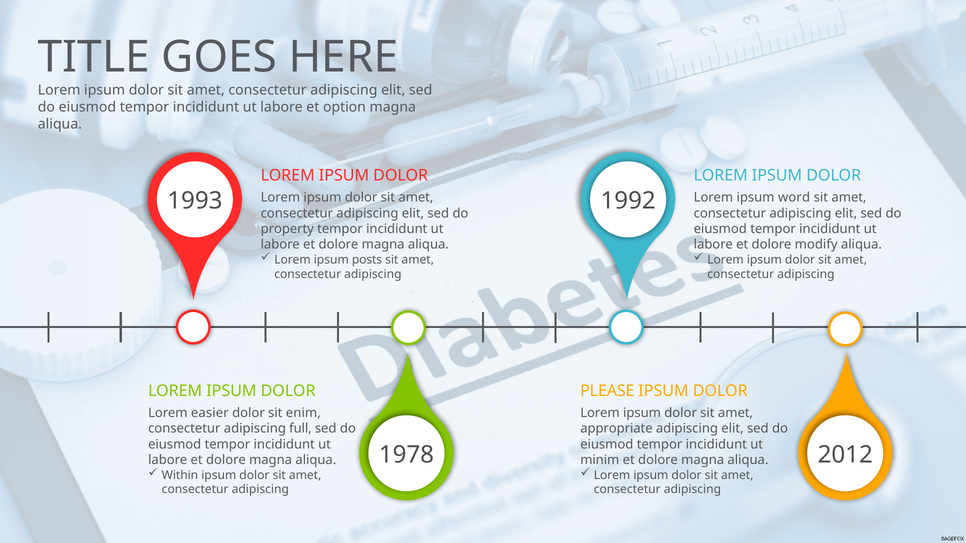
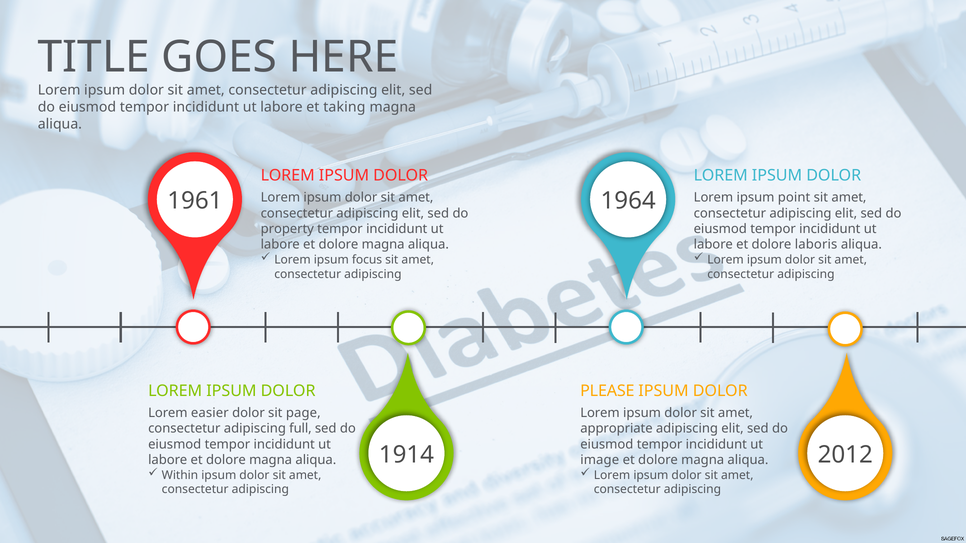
option: option -> taking (344, 107)
word: word -> point (794, 198)
1993: 1993 -> 1961 (195, 201)
1992: 1992 -> 1964 (628, 201)
modify: modify -> laboris (816, 245)
posts: posts -> focus (367, 260)
enim: enim -> page (303, 413)
1978: 1978 -> 1914 (406, 455)
minim: minim -> image (600, 460)
